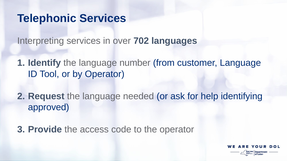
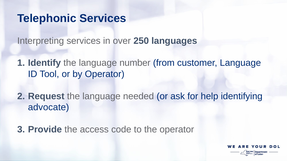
702: 702 -> 250 (141, 41)
approved: approved -> advocate (49, 108)
